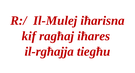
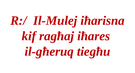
il-rgħajja: il-rgħajja -> il-għeruq (49, 51)
